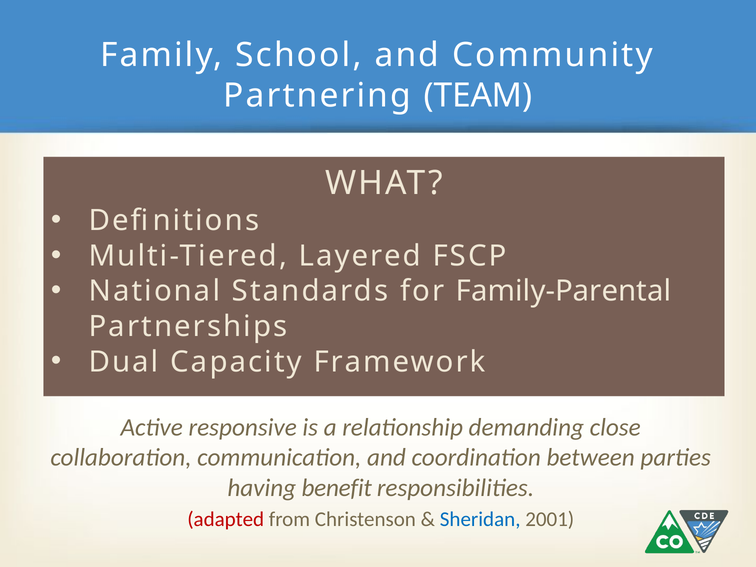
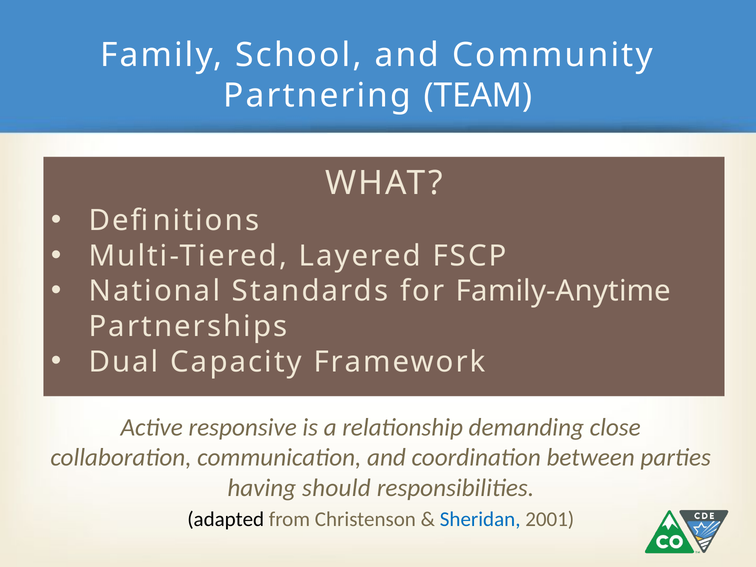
Family-Parental: Family-Parental -> Family-Anytime (564, 291)
benefit: benefit -> should (336, 488)
adapted colour: red -> black (226, 519)
